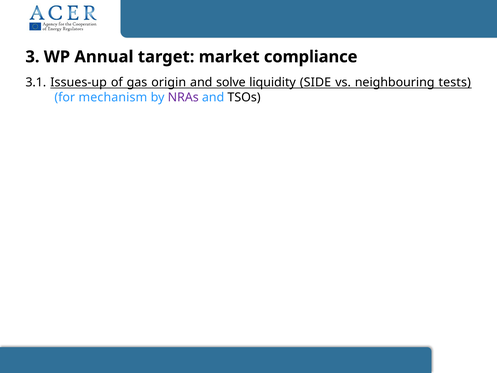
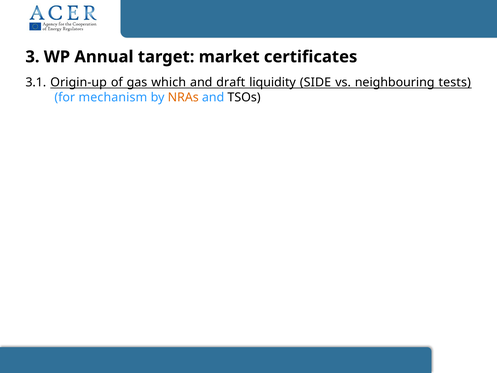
compliance: compliance -> certificates (311, 57)
Issues-up: Issues-up -> Origin-up (79, 82)
origin: origin -> which (169, 82)
solve: solve -> draft (231, 82)
NRAs colour: purple -> orange (183, 97)
